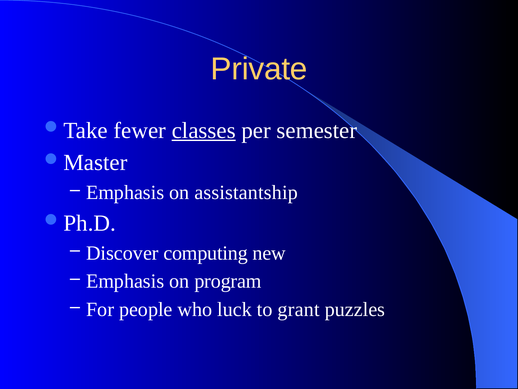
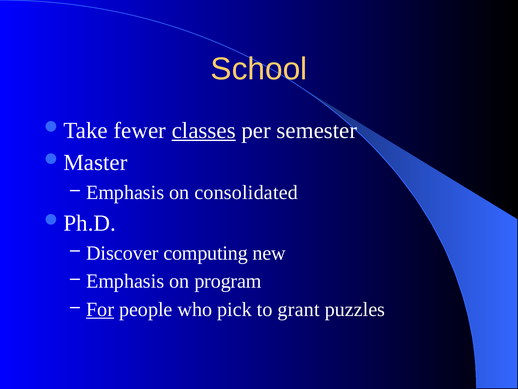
Private: Private -> School (259, 69)
assistantship: assistantship -> consolidated (246, 192)
For underline: none -> present (100, 309)
luck: luck -> pick (235, 309)
